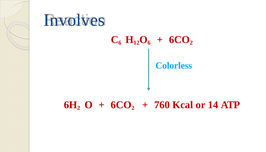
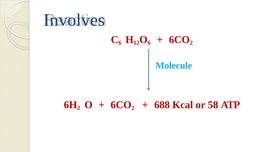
Colorless: Colorless -> Molecule (174, 66)
760: 760 -> 688 (162, 105)
14: 14 -> 58 (213, 105)
